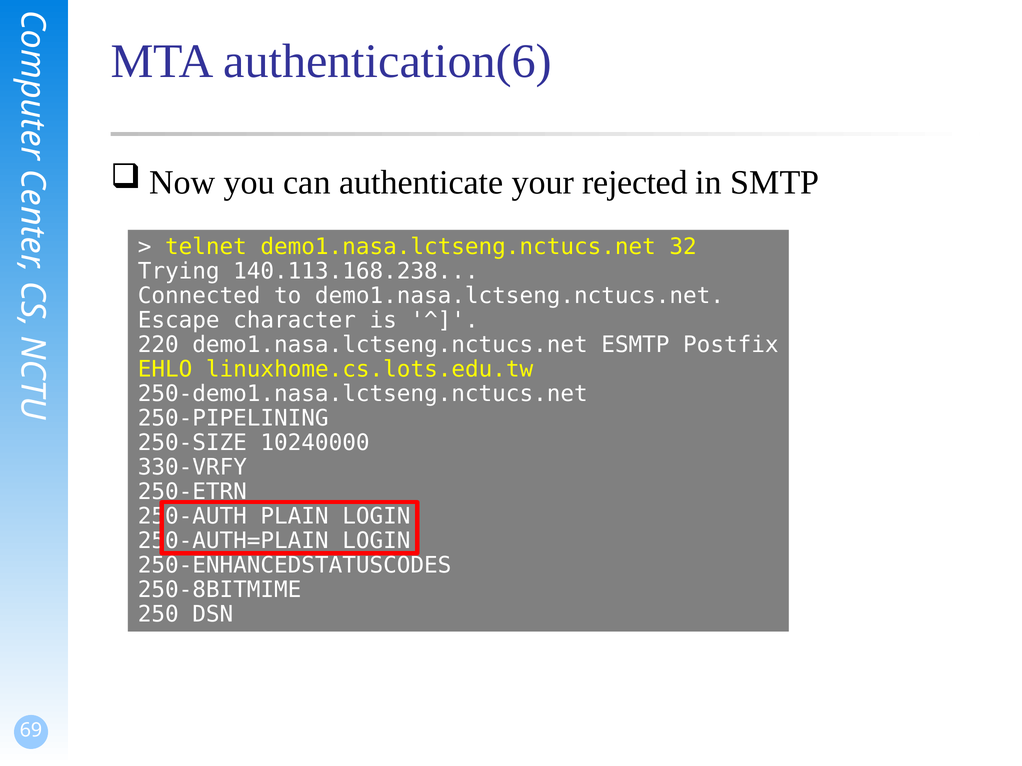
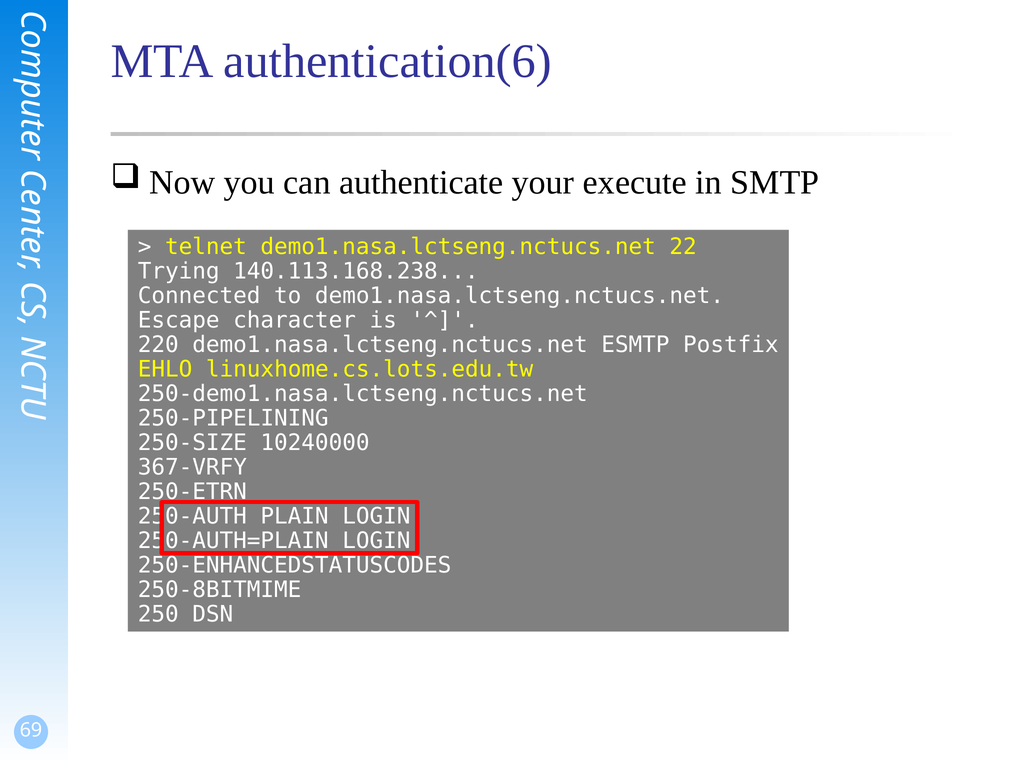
rejected: rejected -> execute (635, 183)
32: 32 -> 22 (683, 247)
330-VRFY: 330-VRFY -> 367-VRFY (192, 468)
